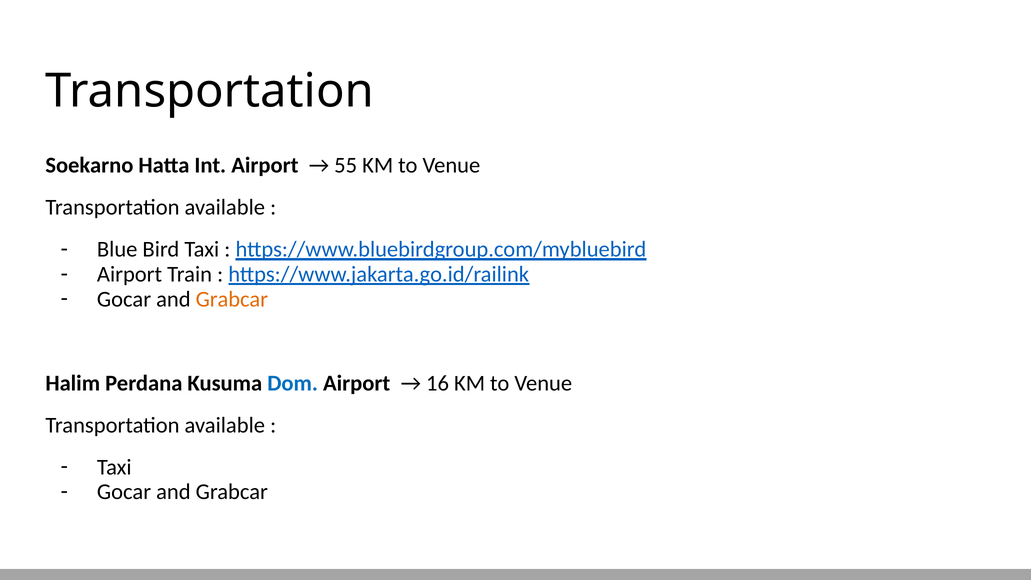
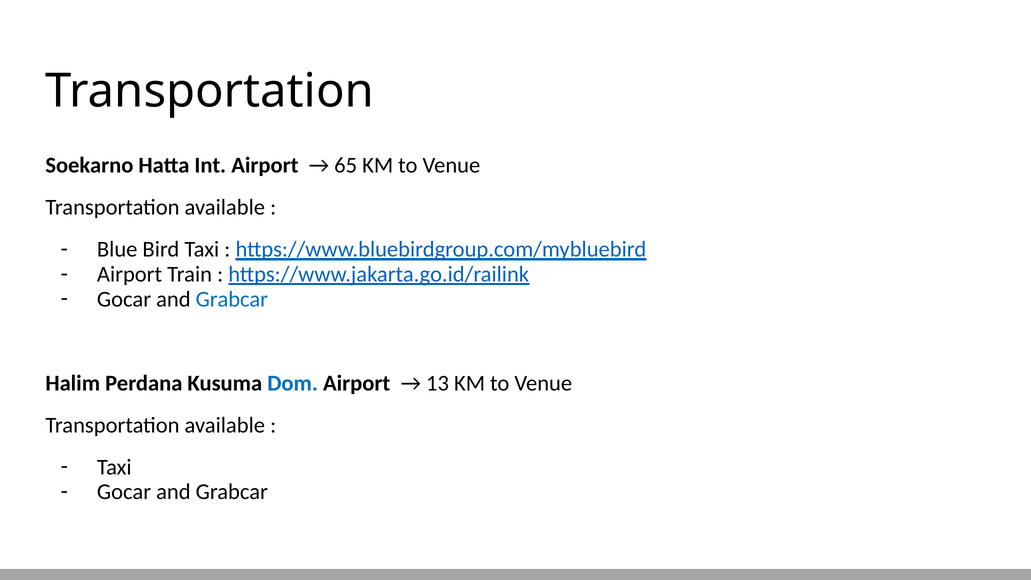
55: 55 -> 65 (346, 166)
Grabcar colour: orange -> blue (232, 299)
16: 16 -> 13 (438, 383)
